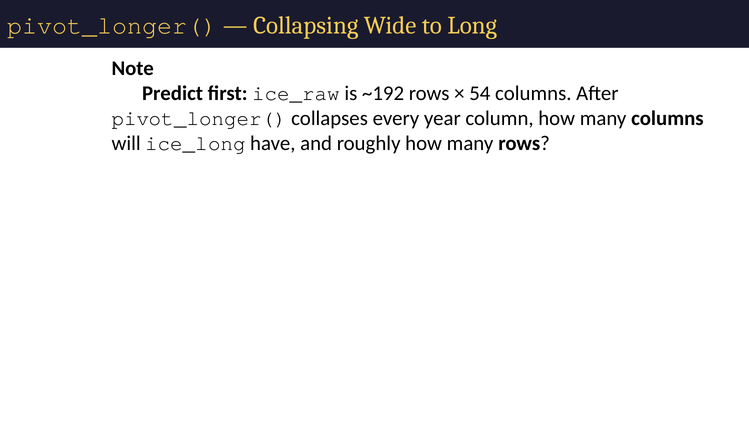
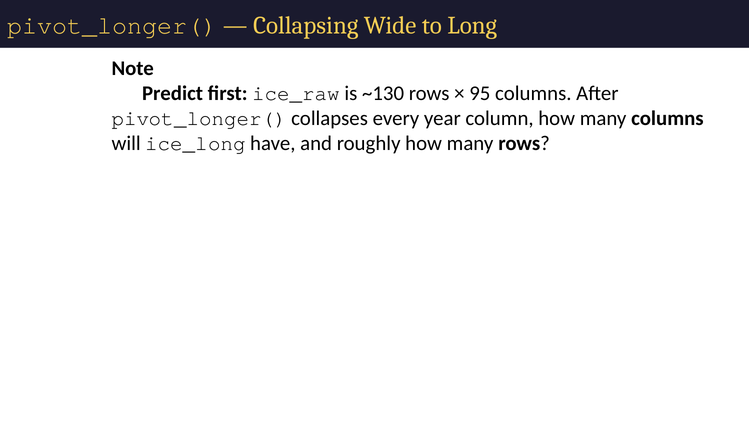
~192: ~192 -> ~130 (383, 93)
54: 54 -> 95 (480, 93)
